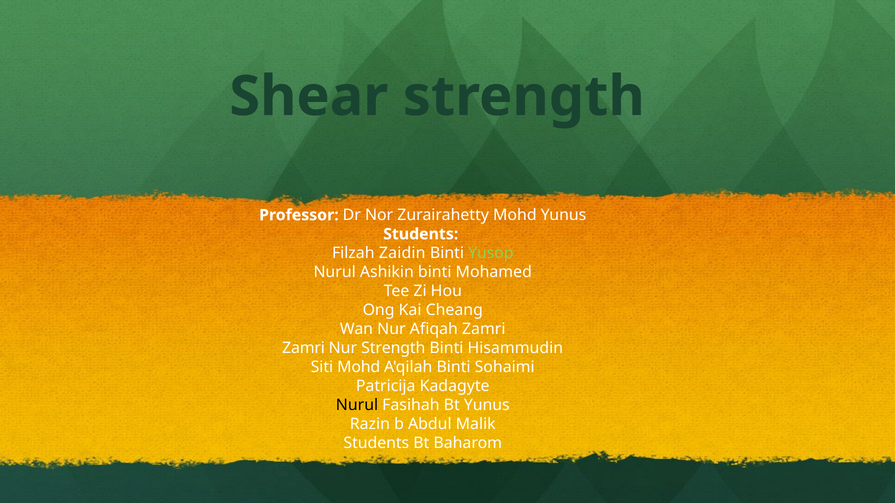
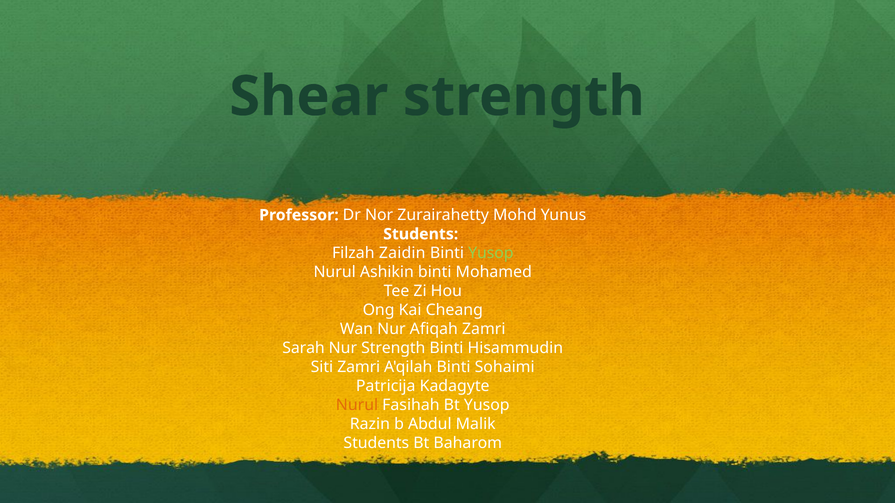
Zamri: Zamri -> Sarah (304, 348)
Siti Mohd: Mohd -> Zamri (359, 367)
Nurul colour: black -> orange (357, 406)
Bt Yunus: Yunus -> Yusop (487, 406)
